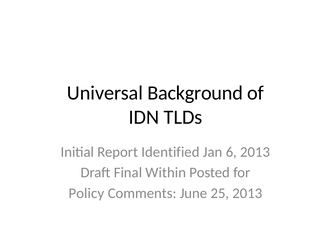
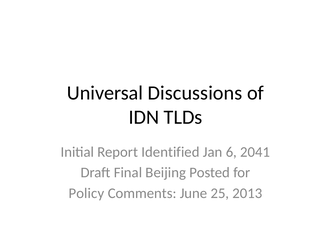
Background: Background -> Discussions (195, 93)
6 2013: 2013 -> 2041 (255, 152)
Within: Within -> Beijing (166, 173)
